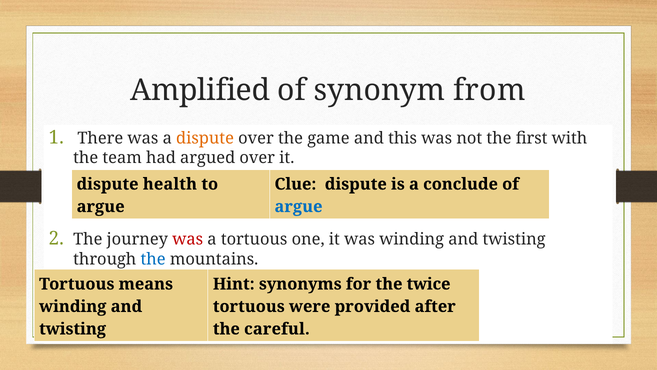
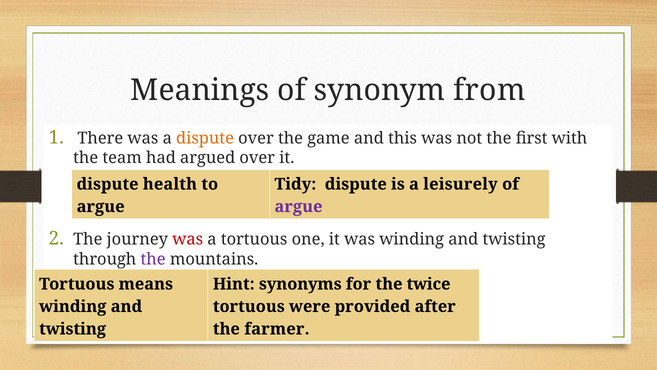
Amplified: Amplified -> Meanings (200, 90)
Clue: Clue -> Tidy (295, 184)
conclude: conclude -> leisurely (460, 184)
argue colour: blue -> purple (298, 206)
the colour: blue -> purple (153, 259)
careful: careful -> farmer (277, 329)
